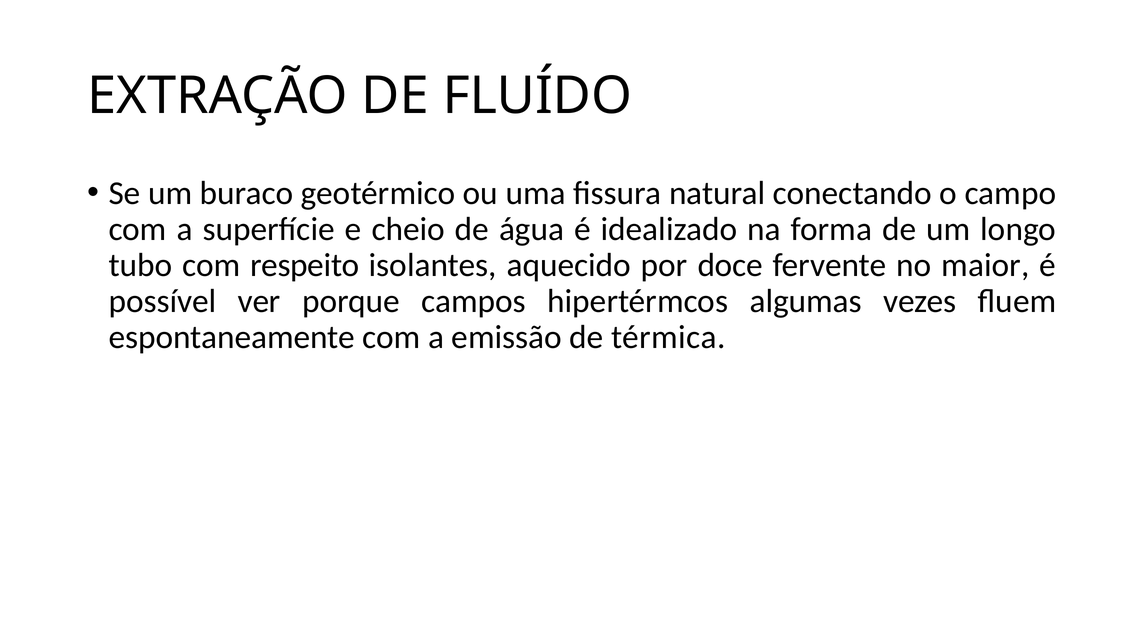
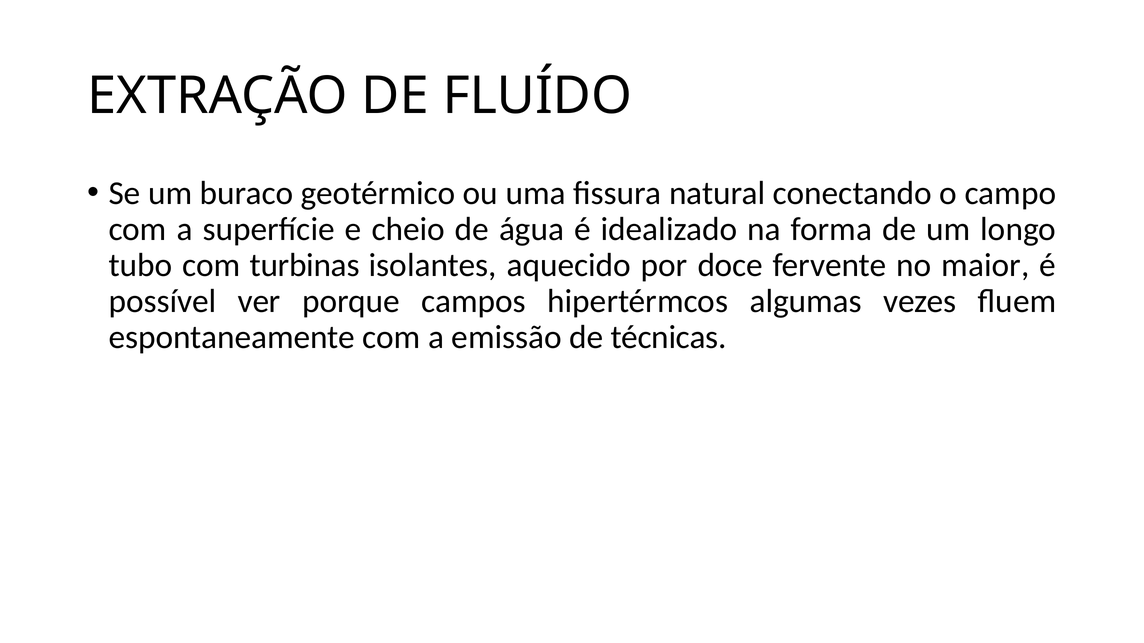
respeito: respeito -> turbinas (305, 266)
térmica: térmica -> técnicas (669, 338)
